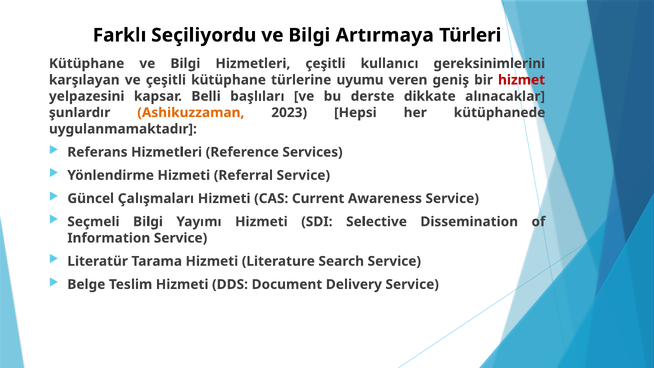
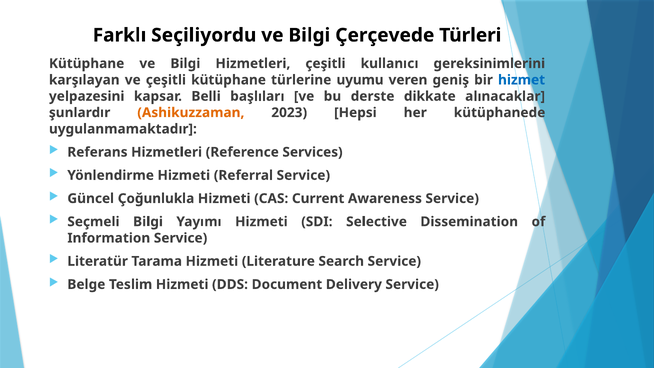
Artırmaya: Artırmaya -> Çerçevede (385, 35)
hizmet colour: red -> blue (522, 80)
Çalışmaları: Çalışmaları -> Çoğunlukla (156, 198)
